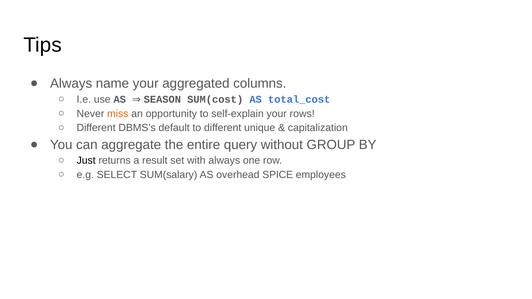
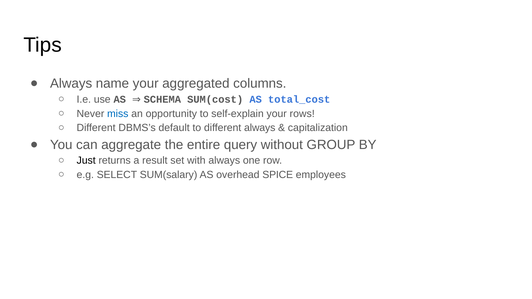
SEASON: SEASON -> SCHEMA (162, 99)
miss colour: orange -> blue (118, 114)
different unique: unique -> always (260, 128)
